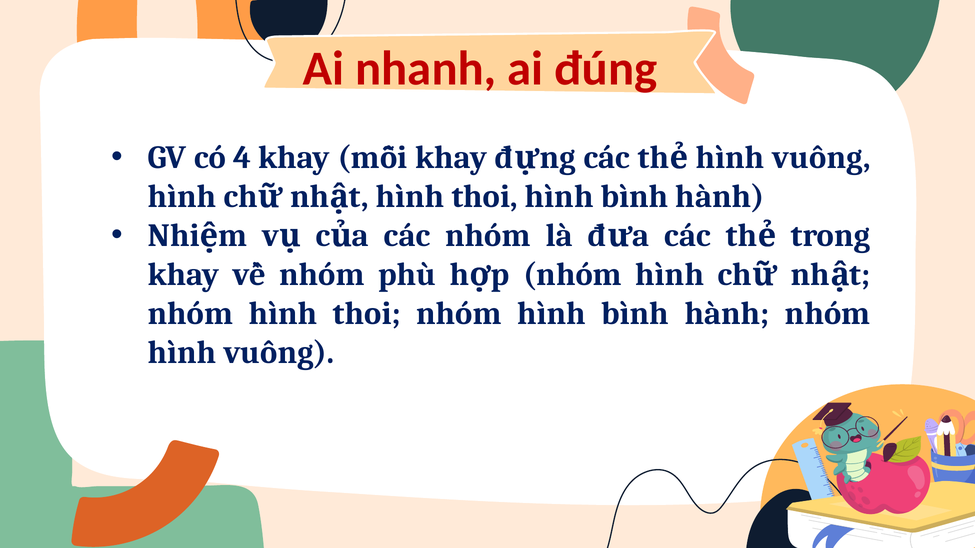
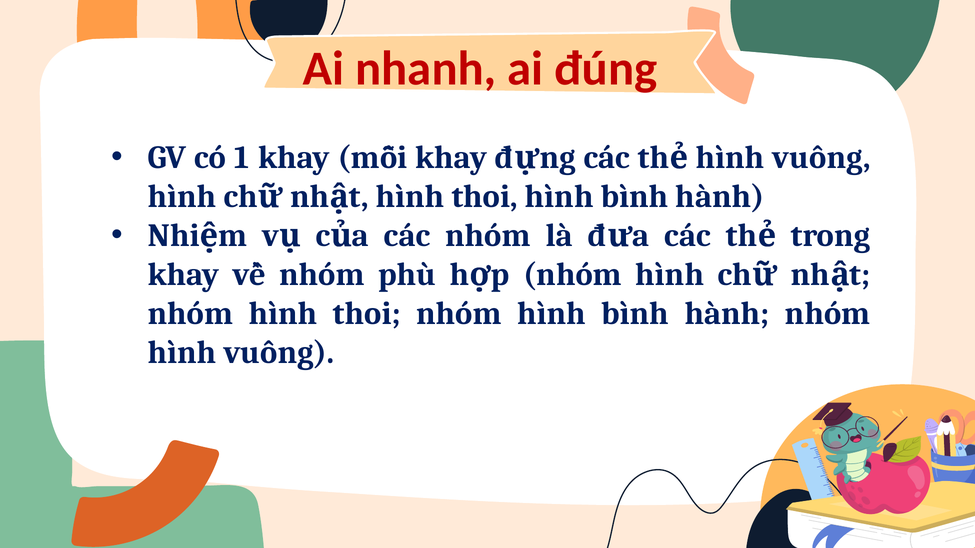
4: 4 -> 1 (242, 158)
